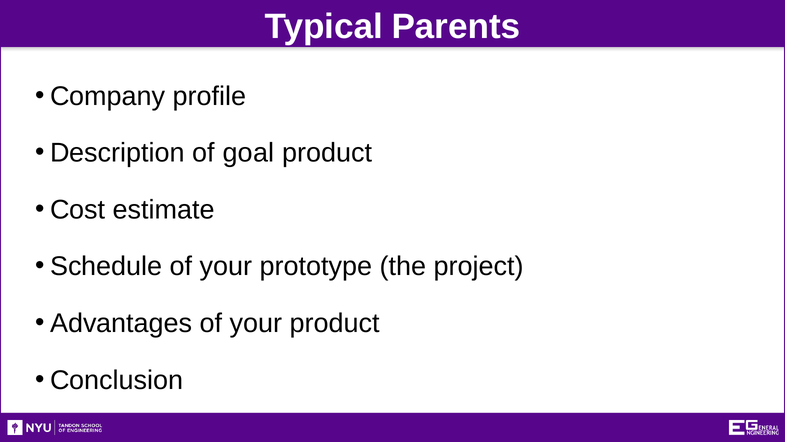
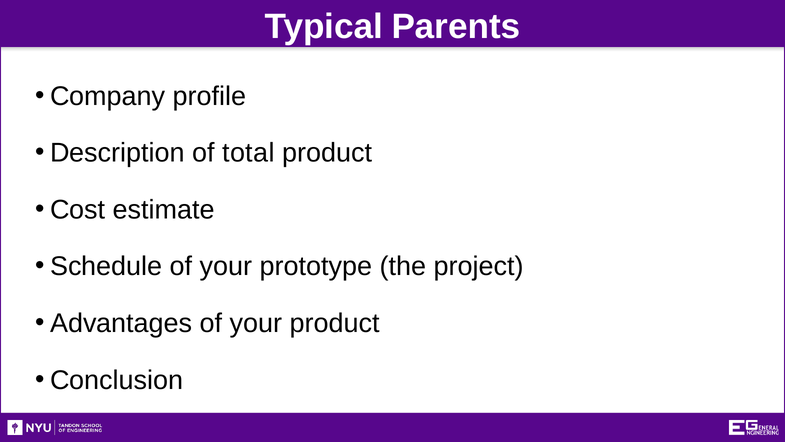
goal: goal -> total (248, 153)
